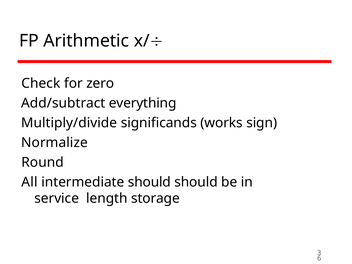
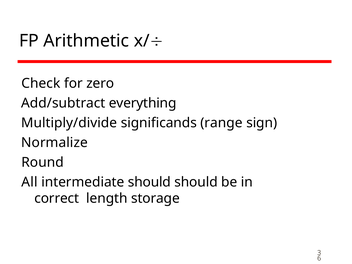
works: works -> range (222, 123)
service: service -> correct (57, 198)
